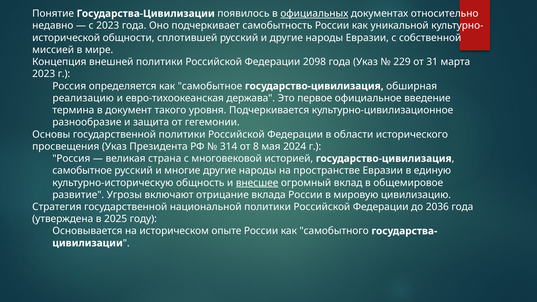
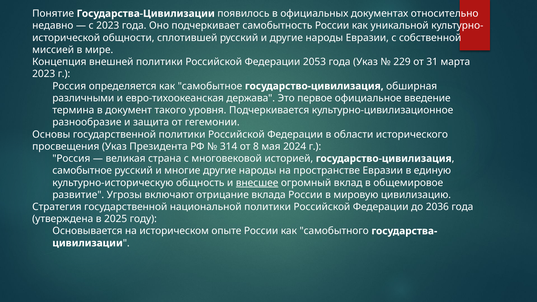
официальных underline: present -> none (314, 14)
2098: 2098 -> 2053 (314, 62)
реализацию: реализацию -> различными (83, 98)
